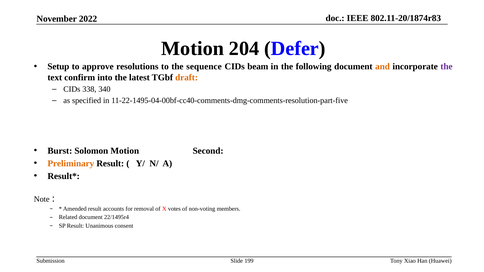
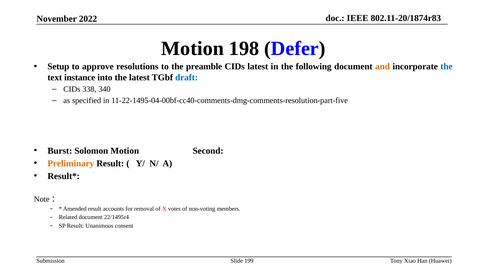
204: 204 -> 198 (244, 49)
sequence: sequence -> preamble (204, 67)
CIDs beam: beam -> latest (258, 67)
the colour: purple -> blue (447, 67)
confirm: confirm -> instance (80, 77)
draft colour: orange -> blue (187, 77)
